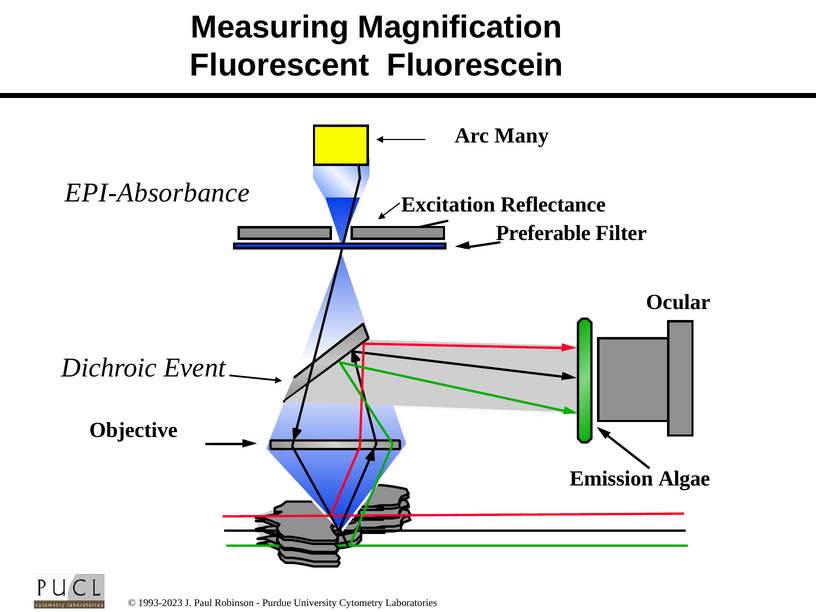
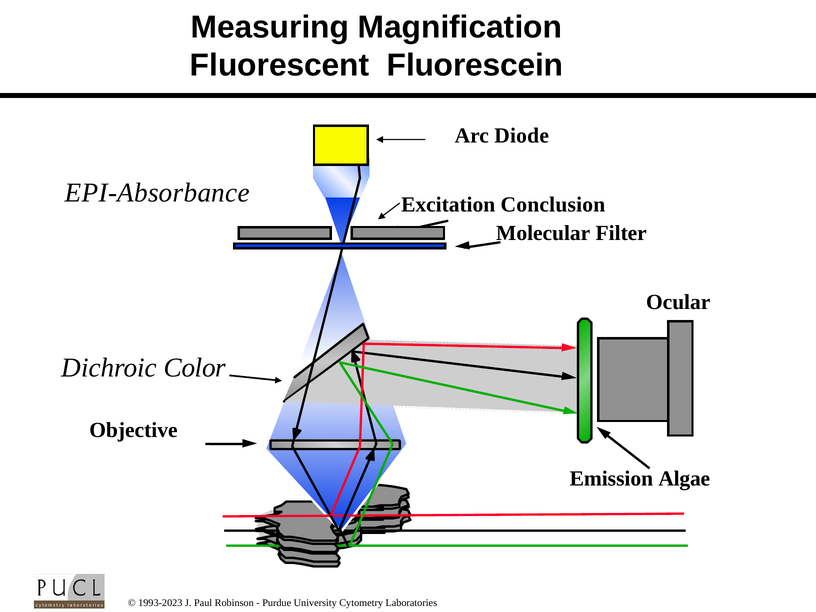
Many: Many -> Diode (522, 136)
Reflectance: Reflectance -> Conclusion (553, 205)
Preferable: Preferable -> Molecular (543, 233)
Event: Event -> Color (195, 368)
